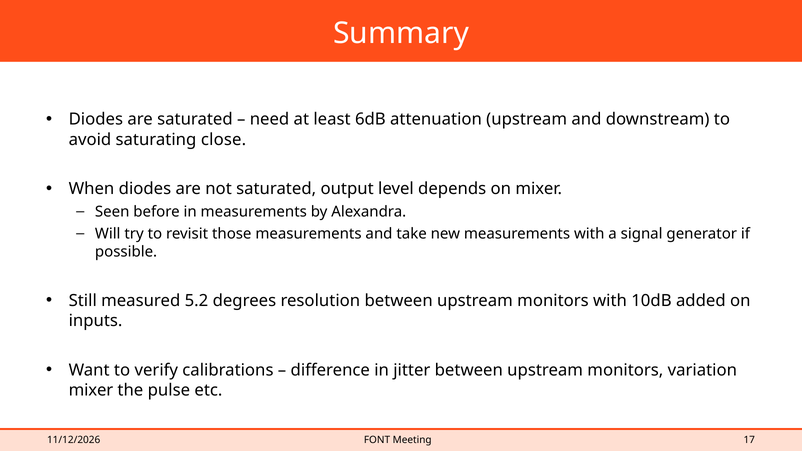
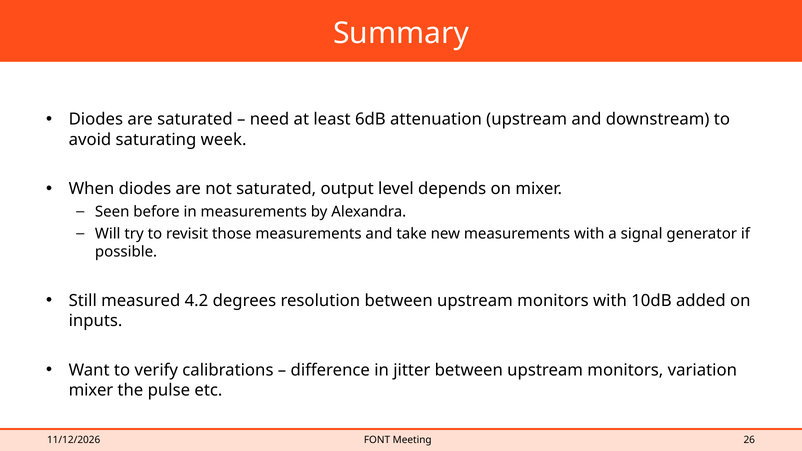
close: close -> week (224, 140)
5.2: 5.2 -> 4.2 (196, 301)
17: 17 -> 26 (749, 440)
